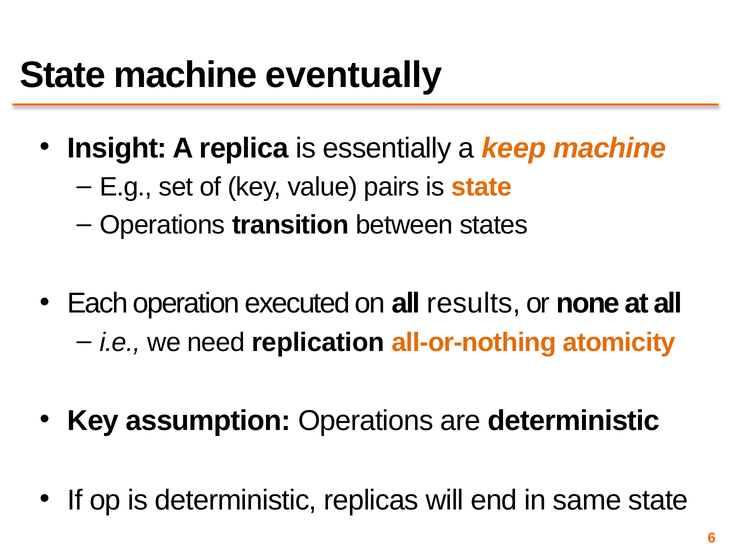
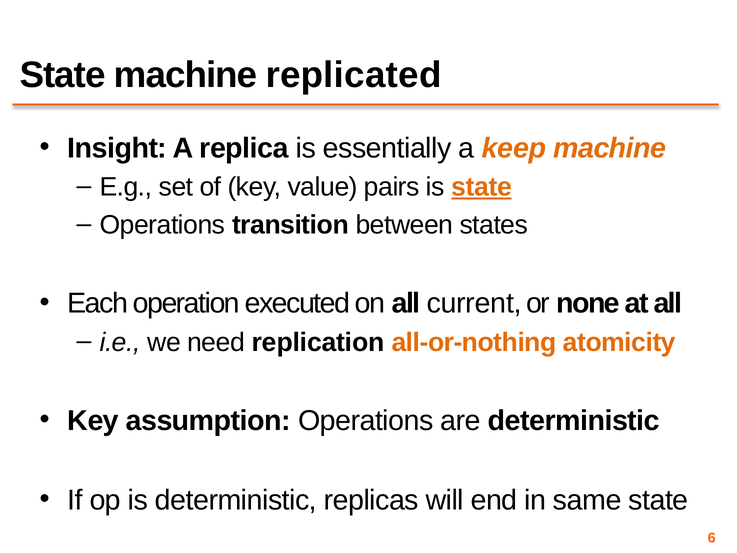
eventually: eventually -> replicated (354, 75)
state underline: none -> present (482, 187)
results: results -> current (474, 303)
